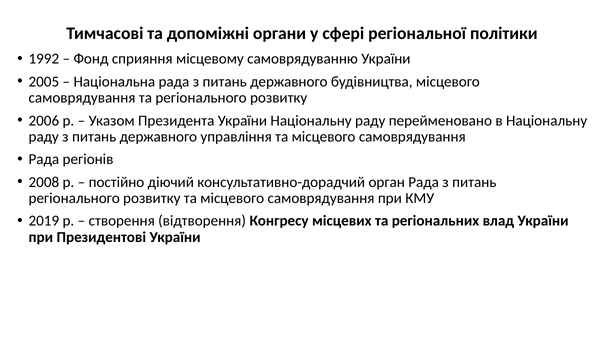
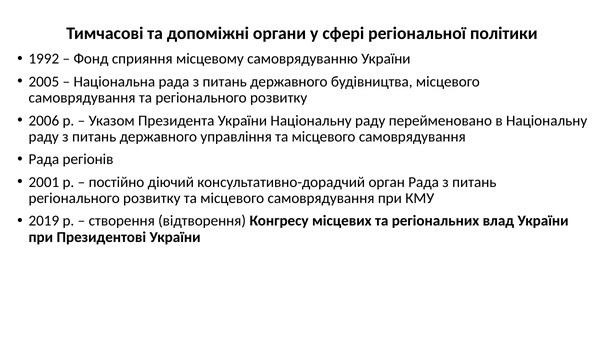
2008: 2008 -> 2001 (44, 182)
